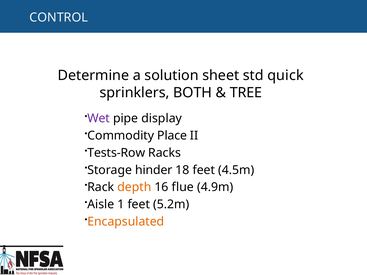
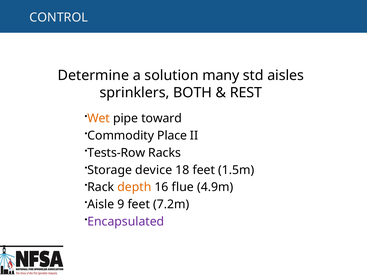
sheet: sheet -> many (221, 76)
quick: quick -> aisles (286, 76)
TREE: TREE -> REST (246, 93)
Wet colour: purple -> orange (99, 118)
display: display -> toward (162, 118)
hinder: hinder -> device (154, 170)
4.5m: 4.5m -> 1.5m (236, 170)
1: 1 -> 9 (121, 205)
5.2m: 5.2m -> 7.2m (171, 205)
Encapsulated colour: orange -> purple (126, 222)
